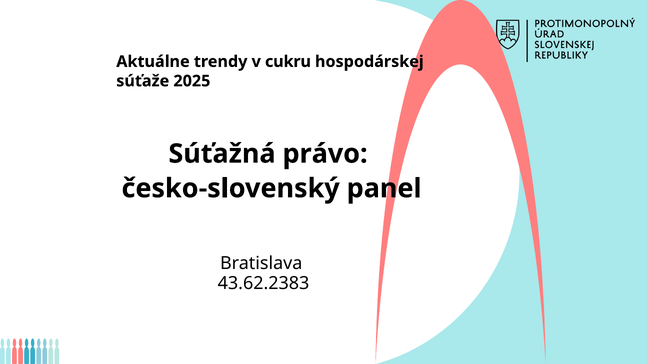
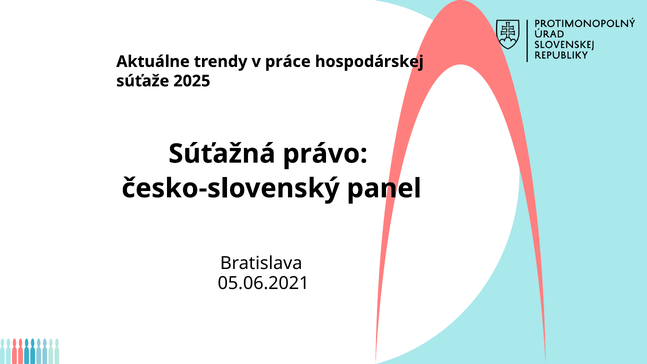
cukru: cukru -> práce (288, 62)
43.62.2383: 43.62.2383 -> 05.06.2021 (264, 283)
